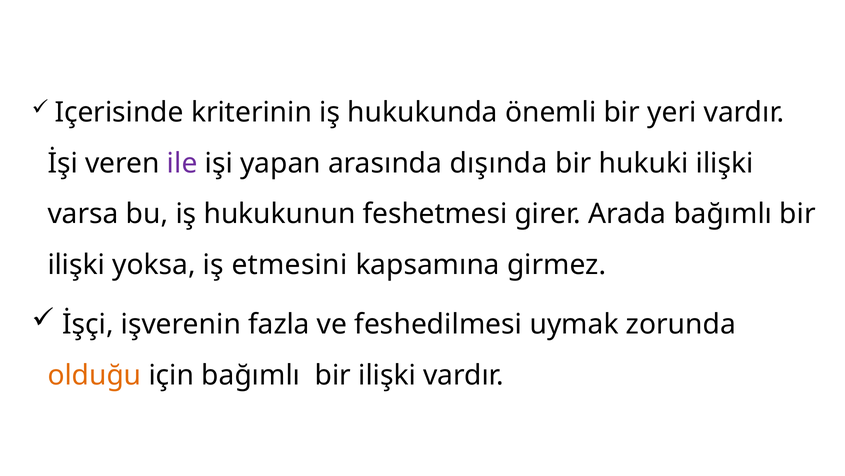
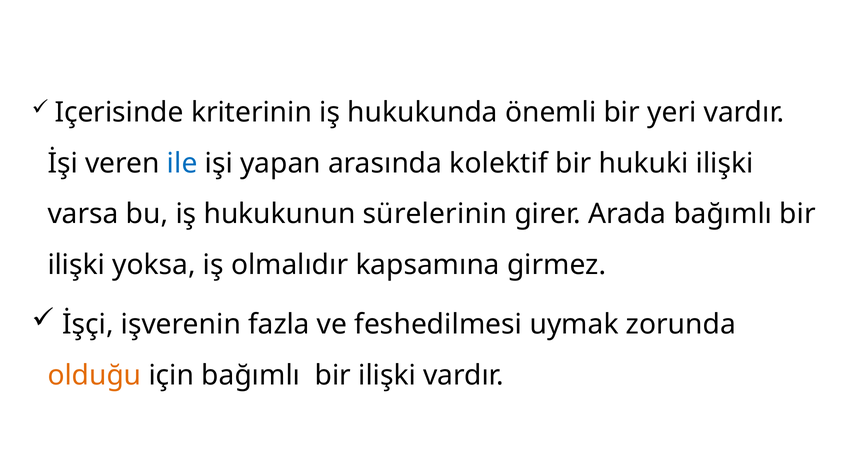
ile colour: purple -> blue (182, 163)
dışında: dışında -> kolektif (499, 163)
feshetmesi: feshetmesi -> sürelerinin (435, 214)
etmesini: etmesini -> olmalıdır (290, 265)
